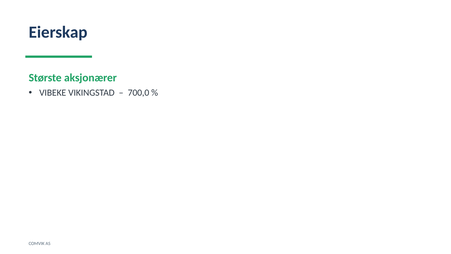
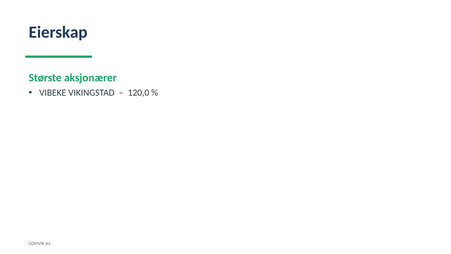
700,0: 700,0 -> 120,0 (138, 93)
